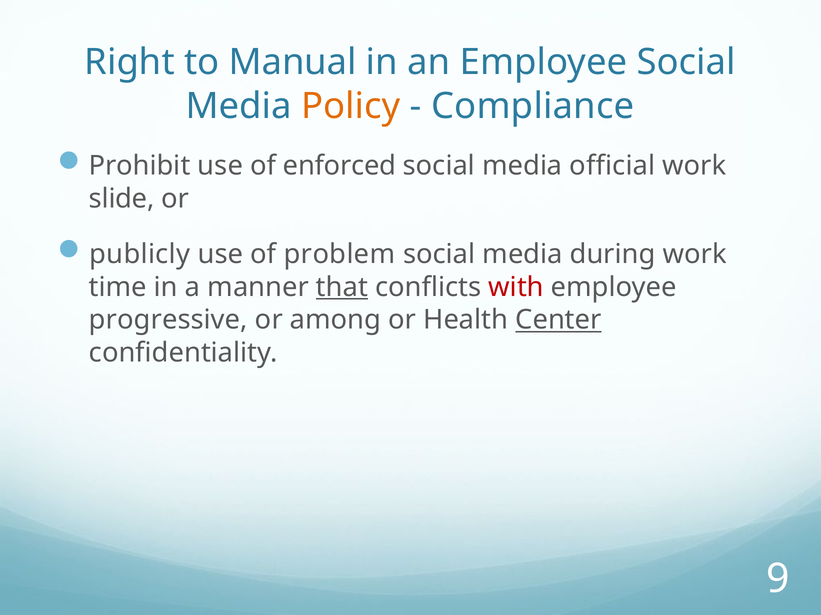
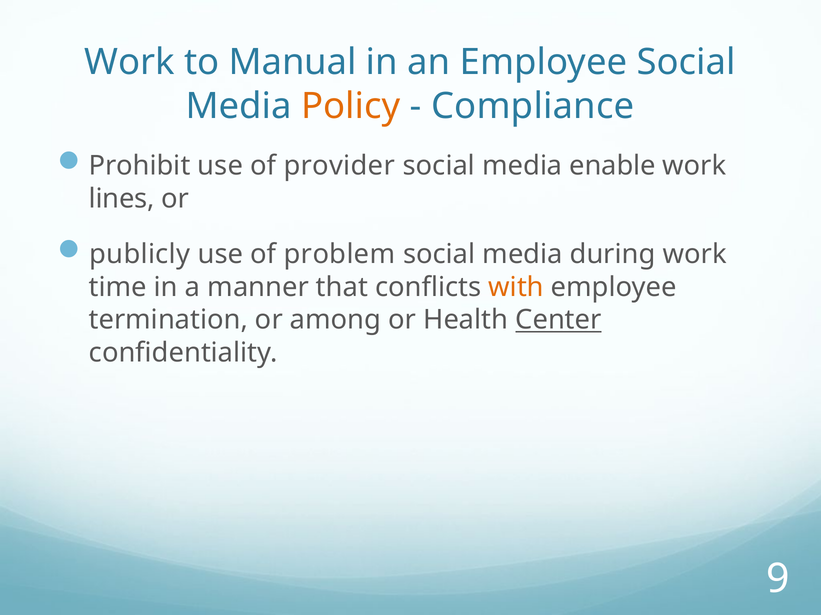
Right: Right -> Work (130, 62)
enforced: enforced -> provider (339, 166)
official: official -> enable (613, 166)
slide: slide -> lines (122, 199)
that underline: present -> none (342, 287)
with colour: red -> orange (516, 287)
progressive: progressive -> termination (168, 320)
